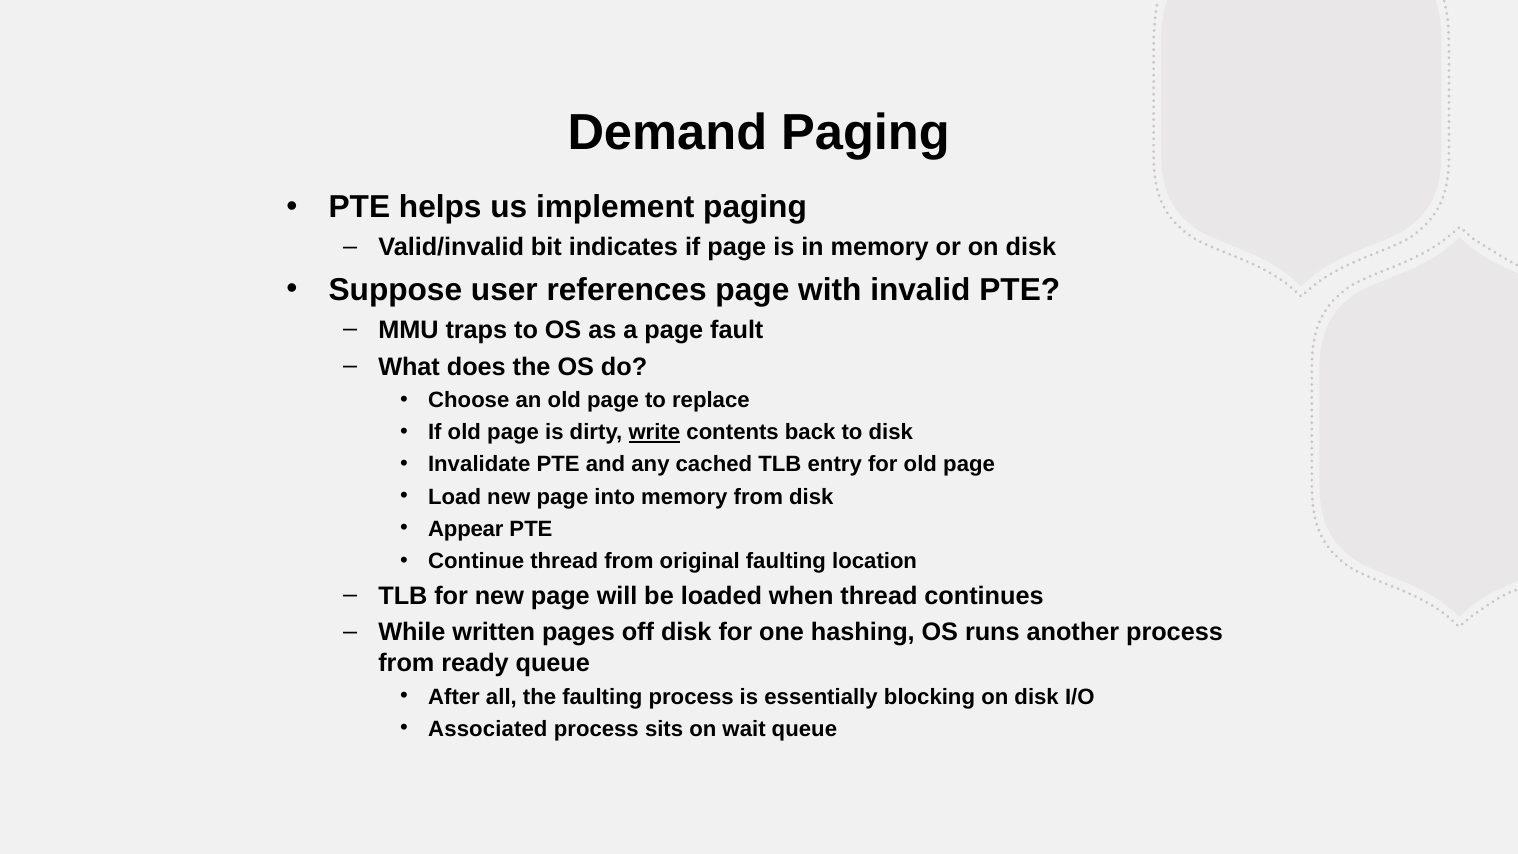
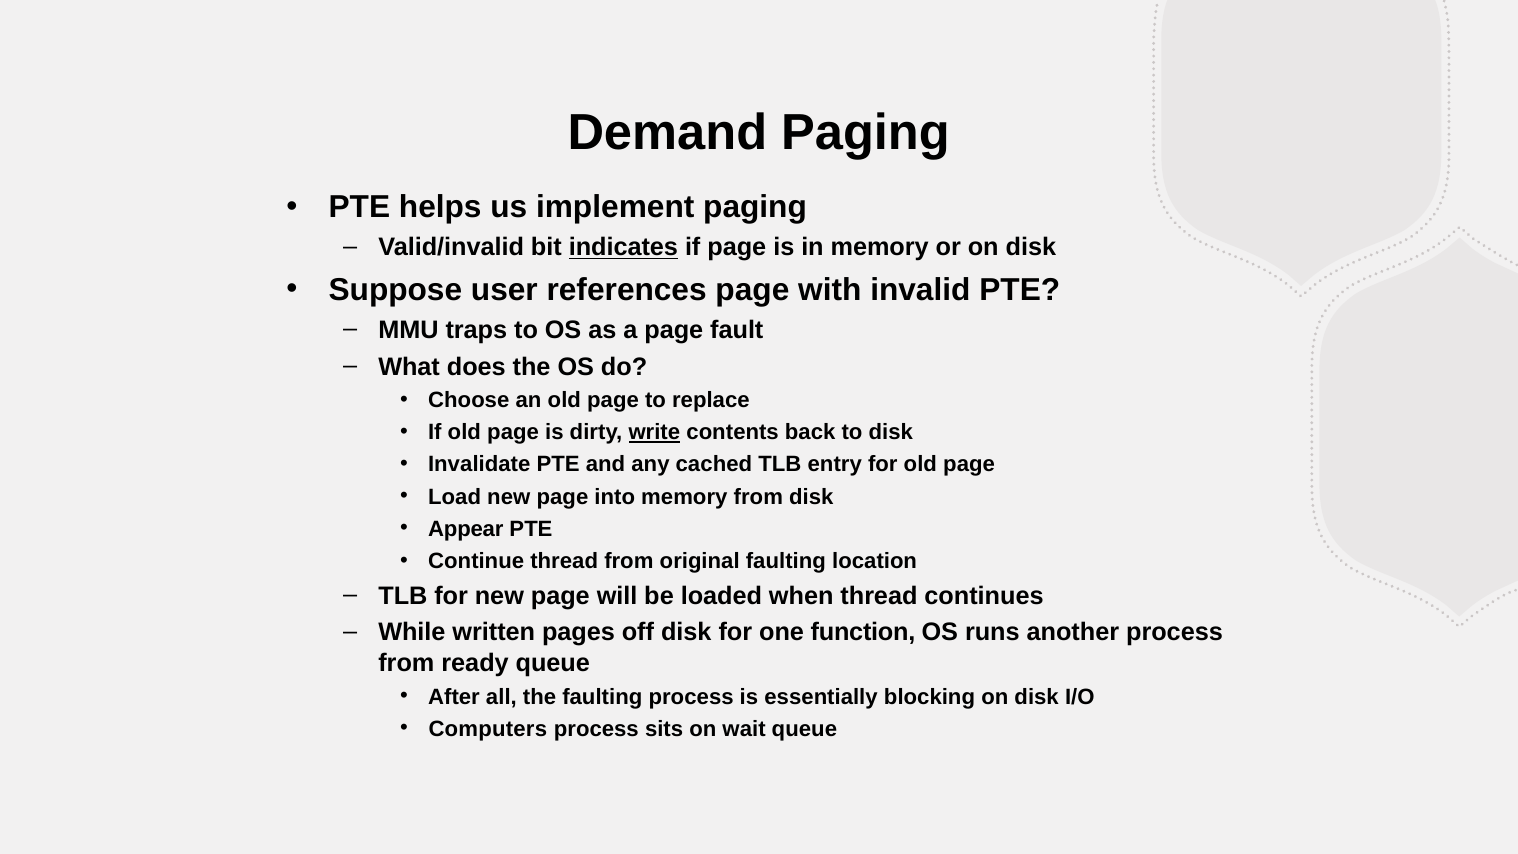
indicates underline: none -> present (623, 247)
hashing: hashing -> function (863, 633)
Associated: Associated -> Computers (488, 729)
